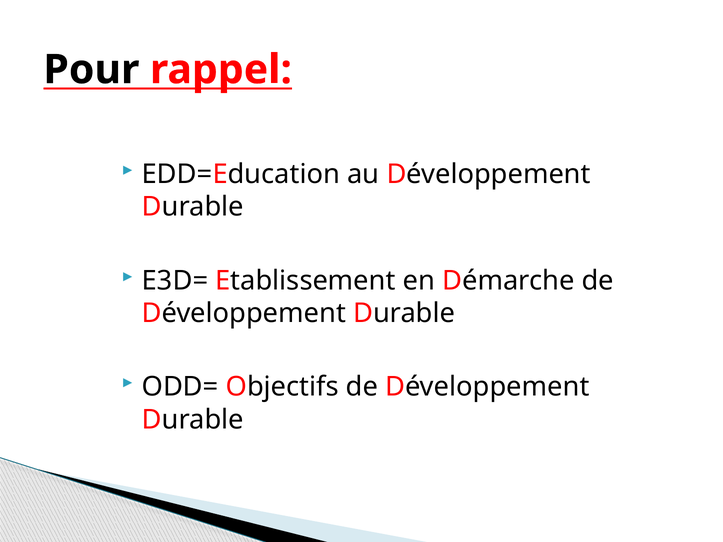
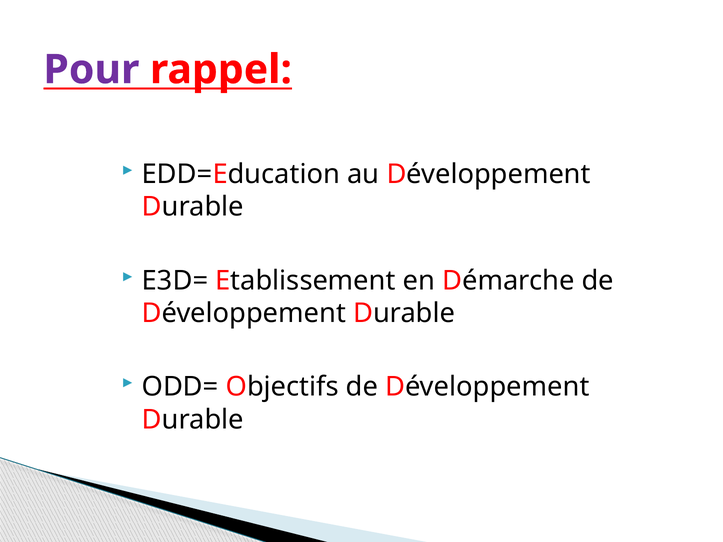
Pour colour: black -> purple (91, 70)
